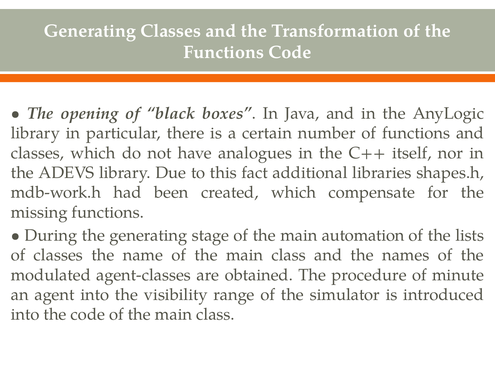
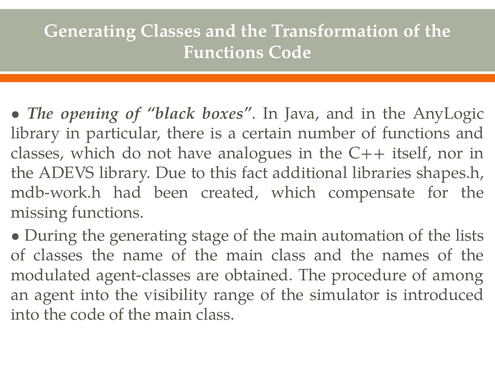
minute: minute -> among (458, 275)
